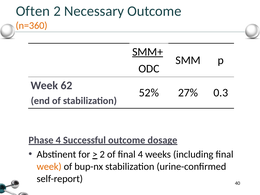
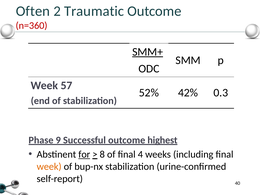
Necessary: Necessary -> Traumatic (94, 11)
n=360 colour: orange -> red (31, 26)
62: 62 -> 57 (66, 86)
27%: 27% -> 42% (188, 93)
Phase 4: 4 -> 9 (58, 140)
dosage: dosage -> highest (162, 140)
for underline: none -> present (84, 154)
2: 2 -> 8 (102, 154)
